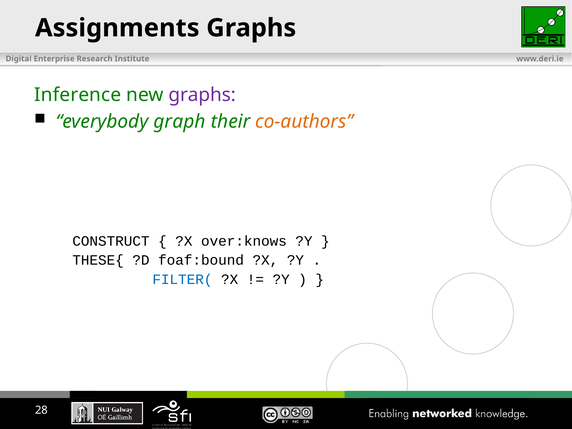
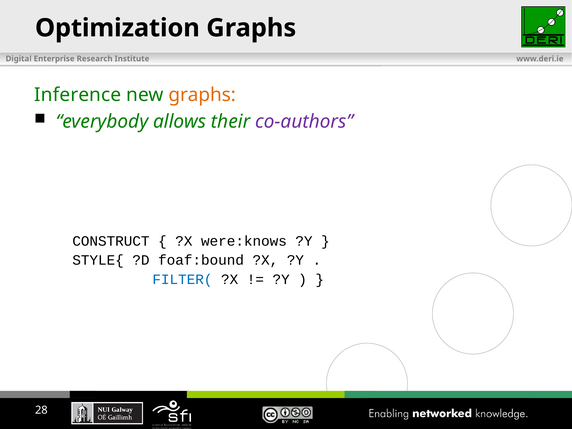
Assignments: Assignments -> Optimization (117, 28)
graphs colour: purple -> orange (202, 95)
graph: graph -> allows (180, 122)
co-authors colour: orange -> purple (304, 122)
over:knows: over:knows -> were:knows (244, 241)
THESE{: THESE{ -> STYLE{ (98, 260)
